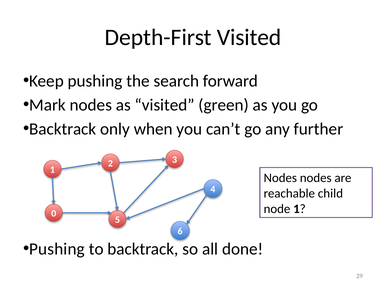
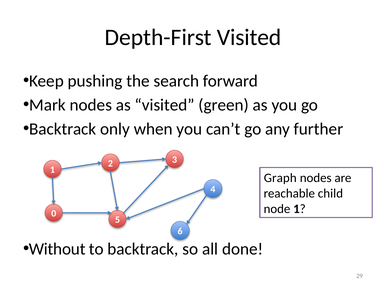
Nodes: Nodes -> Graph (280, 178)
Pushing: Pushing -> Without (57, 249)
